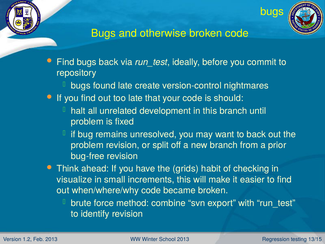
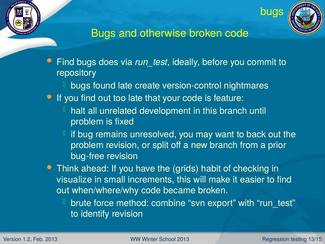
bugs back: back -> does (109, 62)
should: should -> feature (229, 98)
